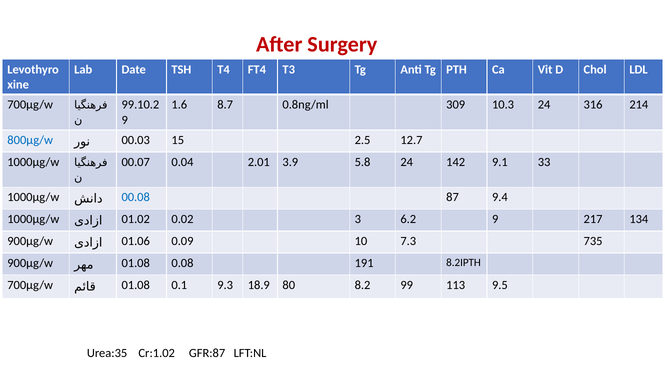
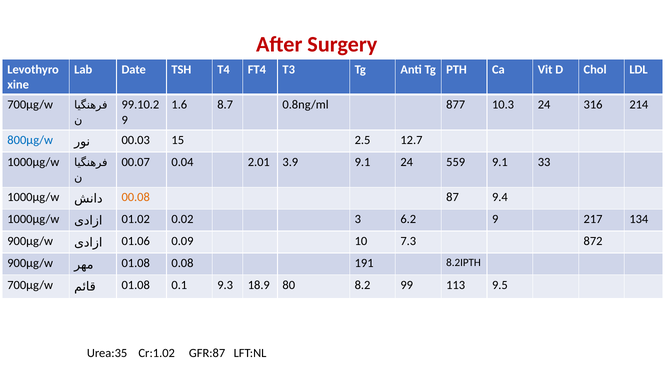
309: 309 -> 877 (456, 105)
3.9 5.8: 5.8 -> 9.1 (362, 162)
142: 142 -> 559 (456, 162)
00.08 colour: blue -> orange (136, 197)
735: 735 -> 872 (593, 241)
